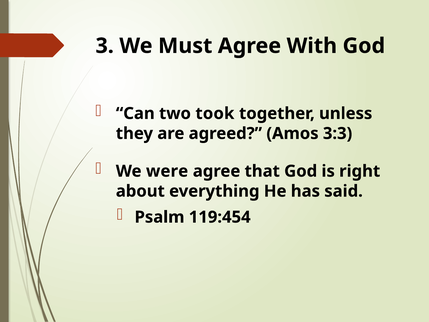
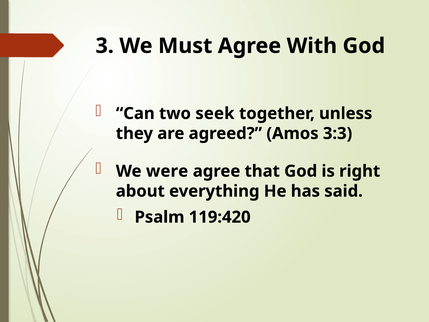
took: took -> seek (215, 113)
119:454: 119:454 -> 119:420 (220, 217)
